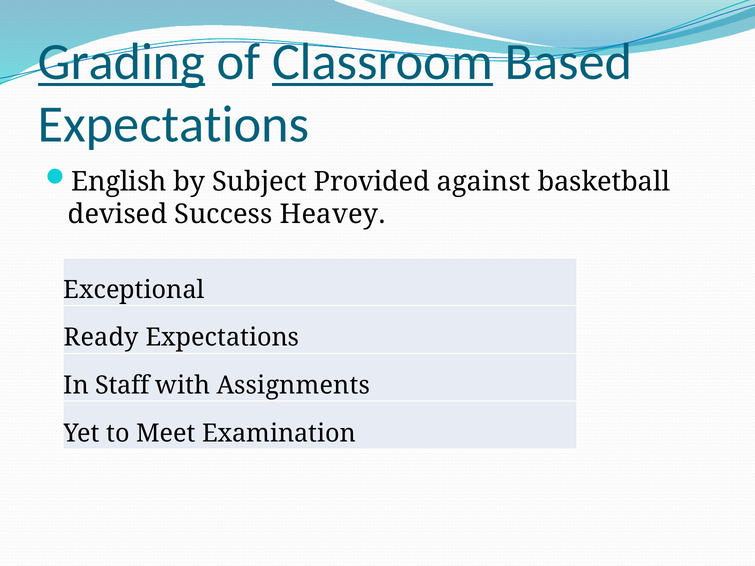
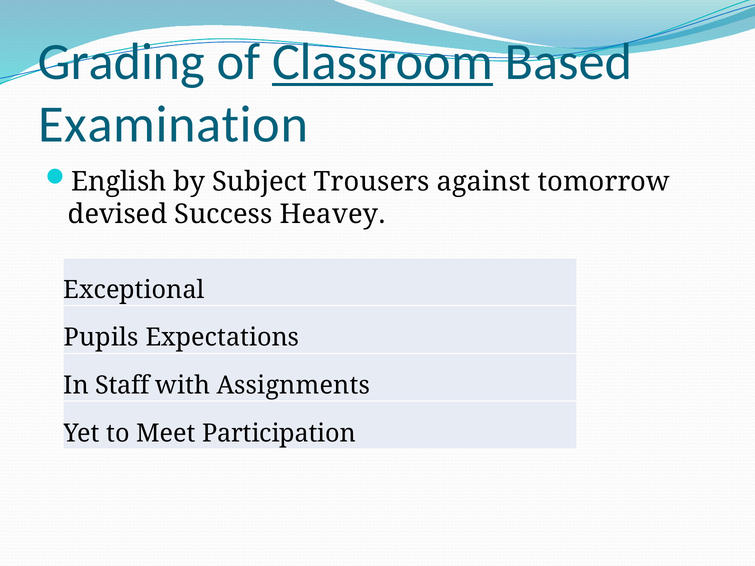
Grading underline: present -> none (121, 62)
Expectations: Expectations -> Examination (173, 125)
Provided: Provided -> Trousers (372, 182)
basketball: basketball -> tomorrow (604, 182)
Ready: Ready -> Pupils (101, 338)
Examination: Examination -> Participation (279, 433)
